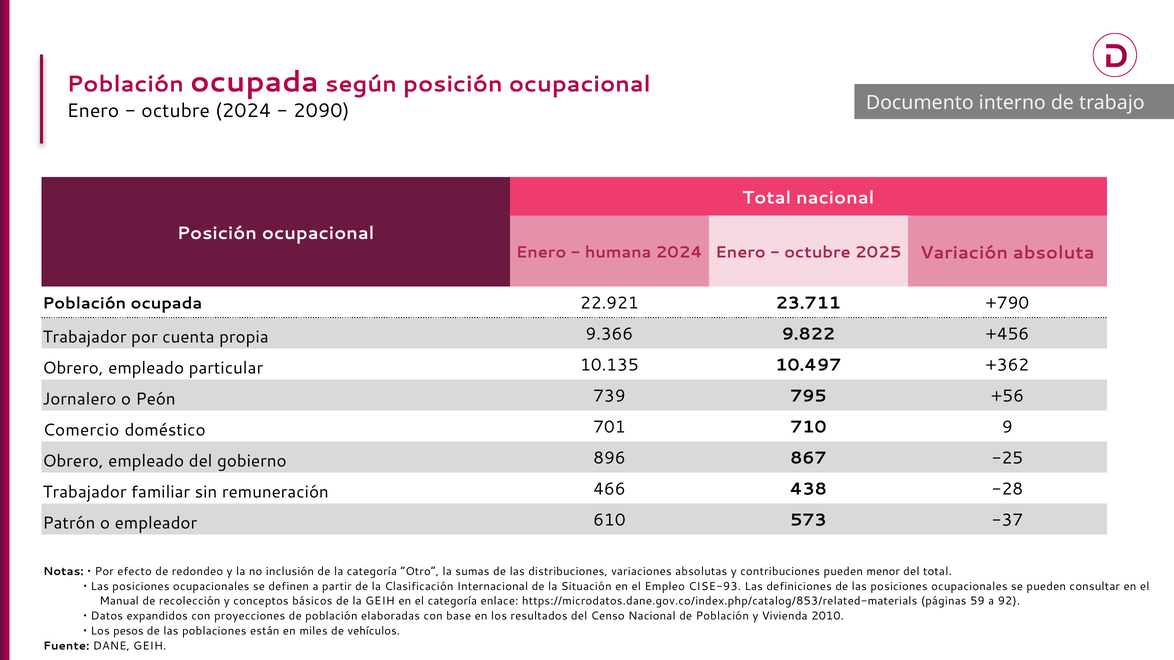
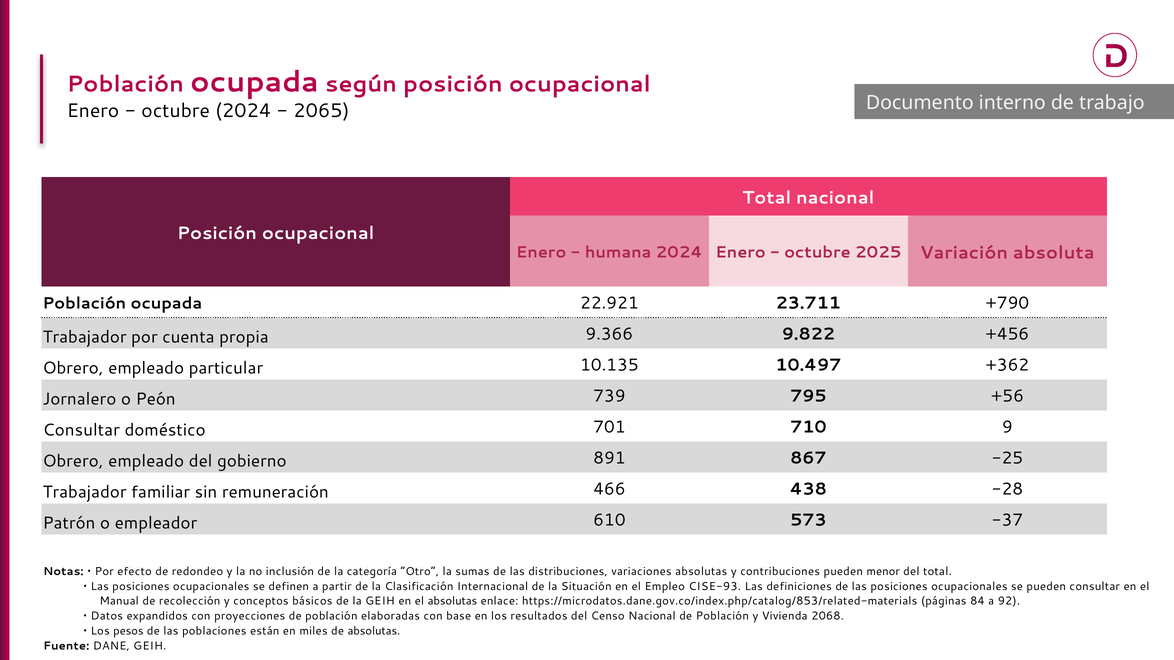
2090: 2090 -> 2065 (321, 111)
Comercio: Comercio -> Consultar (81, 431)
896: 896 -> 891 (609, 459)
el categoría: categoría -> absolutas (452, 601)
59: 59 -> 84 (977, 601)
2010: 2010 -> 2068 (828, 616)
de vehículos: vehículos -> absolutas (374, 631)
